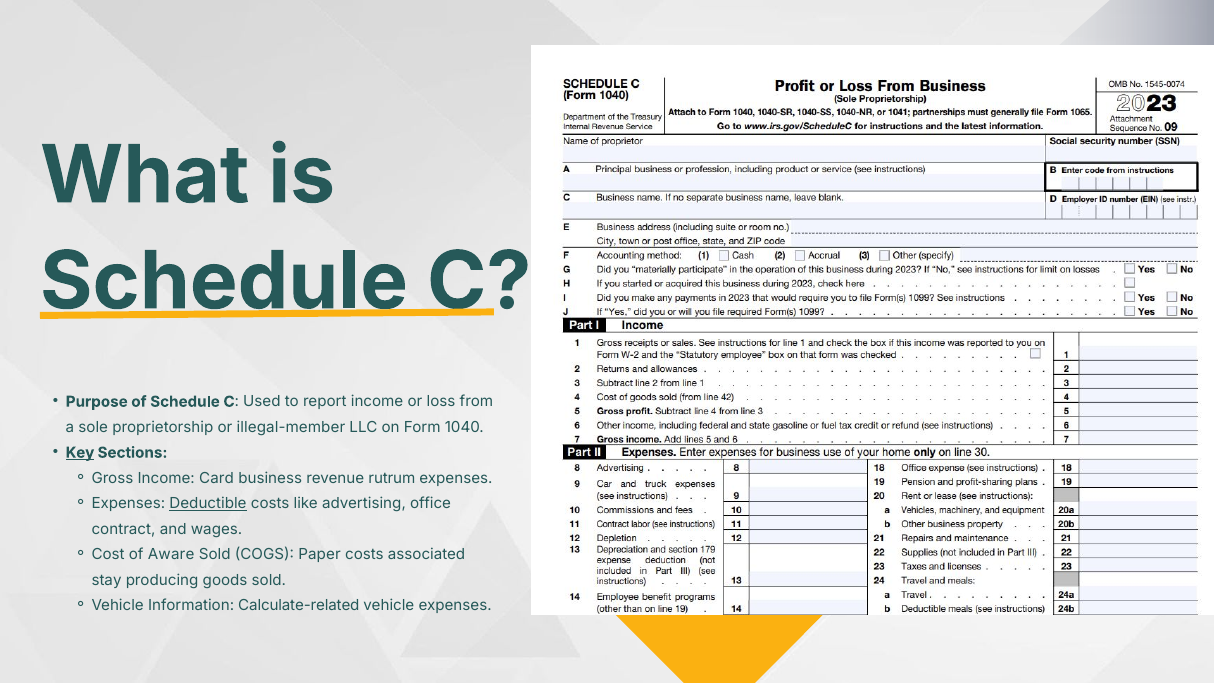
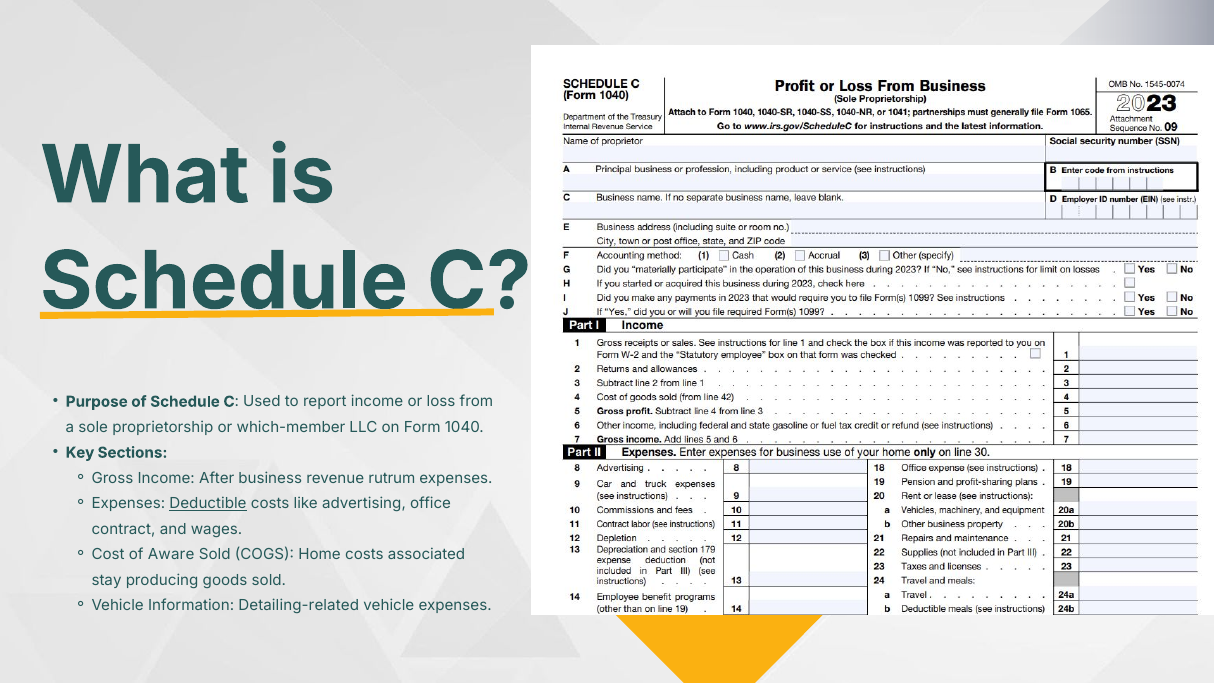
illegal-member: illegal-member -> which-member (291, 427)
Key underline: present -> none (80, 453)
Card: Card -> After (217, 478)
Paper: Paper -> Home (320, 555)
Calculate-related: Calculate-related -> Detailing-related (299, 605)
